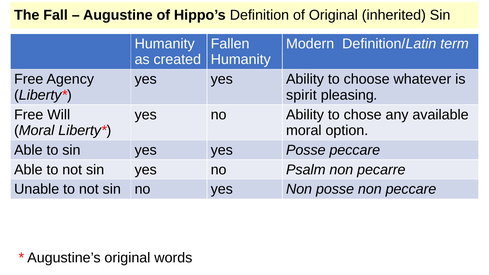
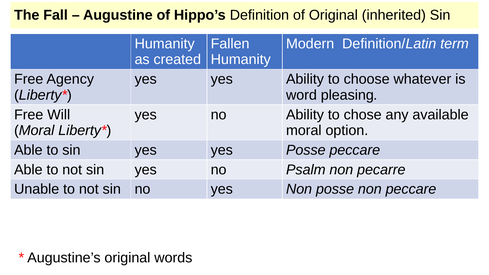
spirit: spirit -> word (301, 95)
